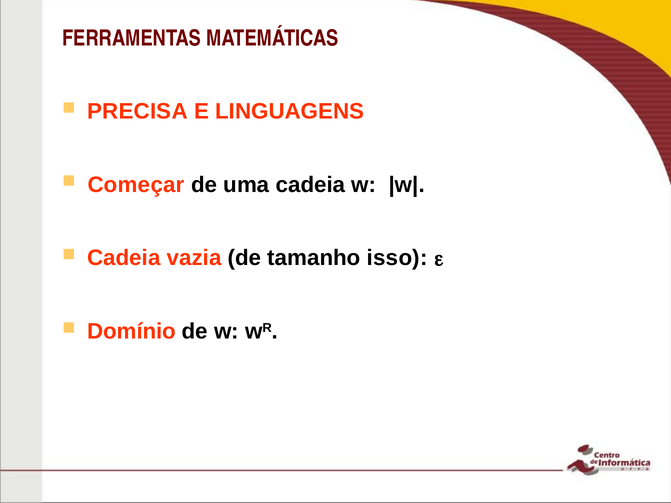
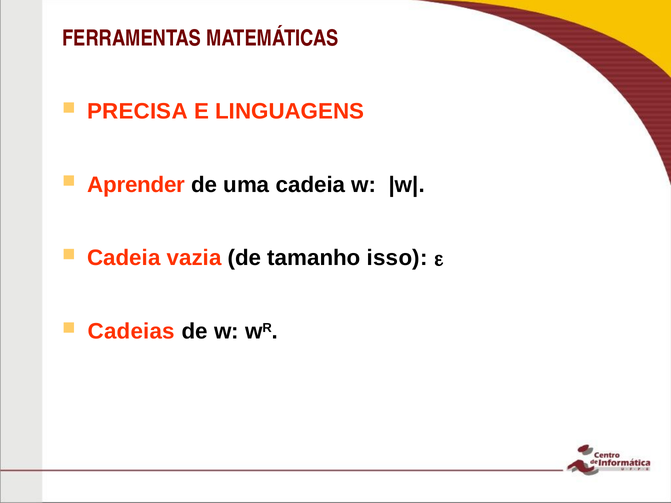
Começar: Começar -> Aprender (136, 185)
Domínio: Domínio -> Cadeias (131, 332)
